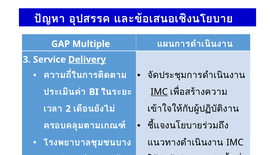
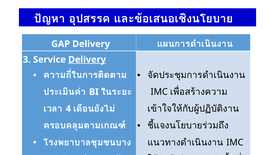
GAP Multiple: Multiple -> Delivery (91, 44)
IMC underline: present -> none (159, 92)
2: 2 -> 4 (68, 108)
